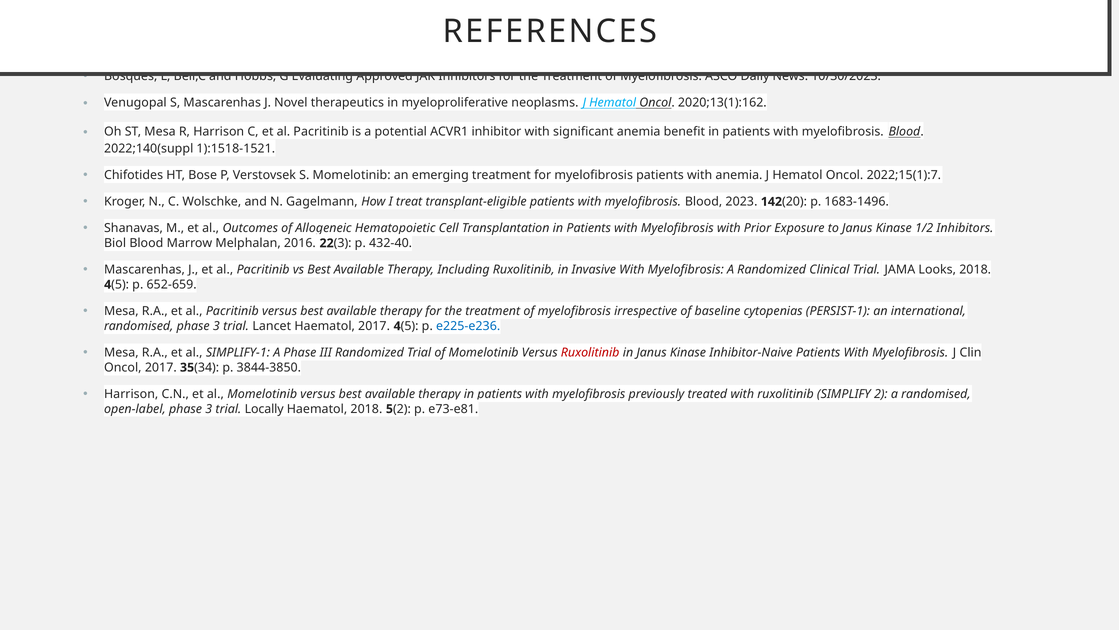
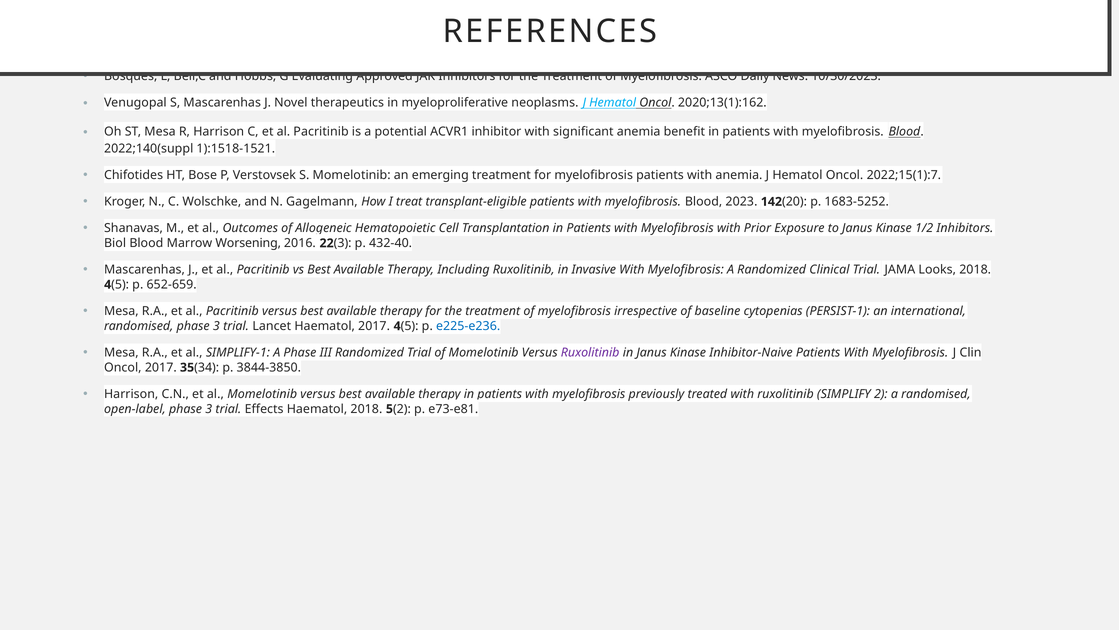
1683-1496: 1683-1496 -> 1683-5252 (857, 202)
Melphalan: Melphalan -> Worsening (248, 243)
Ruxolitinib colour: red -> purple (590, 353)
Locally: Locally -> Effects (264, 409)
